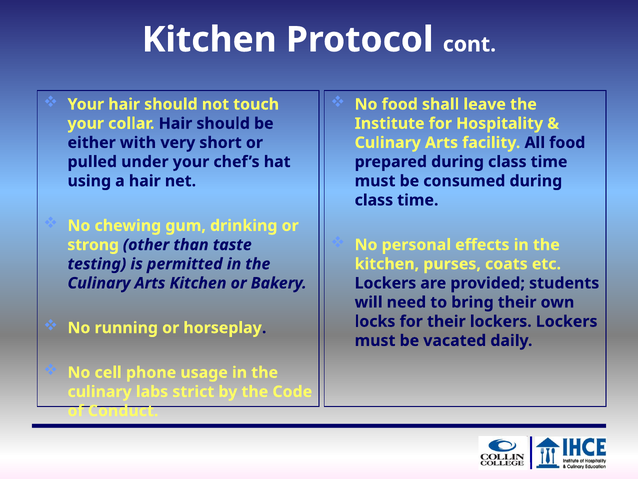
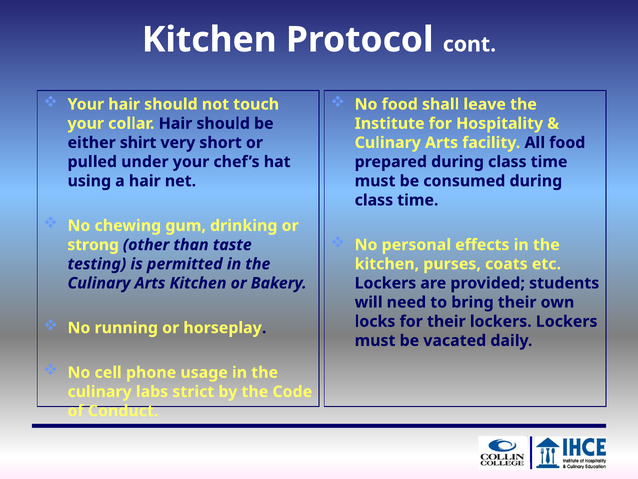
with: with -> shirt (138, 143)
